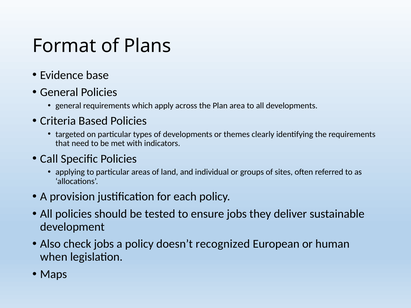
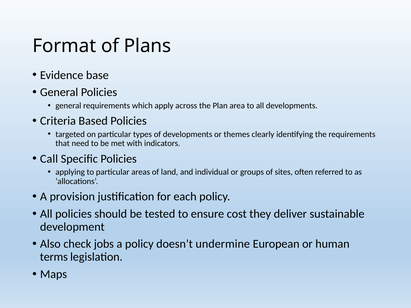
ensure jobs: jobs -> cost (237, 214)
recognized: recognized -> undermine (223, 244)
when: when -> terms (54, 257)
